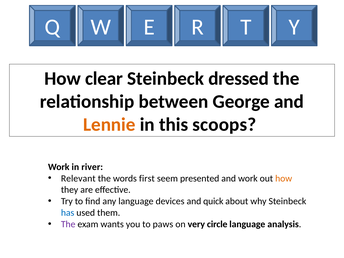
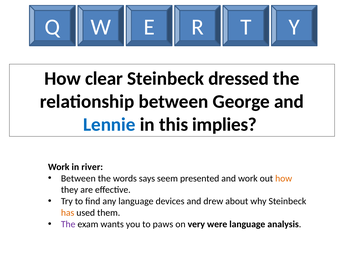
Lennie colour: orange -> blue (109, 125)
scoops: scoops -> implies (224, 125)
Relevant: Relevant -> Between (78, 178)
first: first -> says (147, 178)
quick: quick -> drew (213, 201)
has colour: blue -> orange (68, 213)
circle: circle -> were (217, 224)
